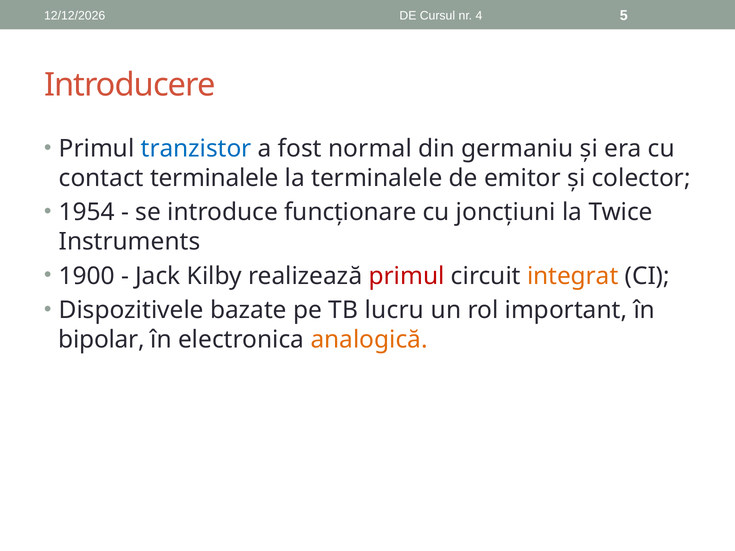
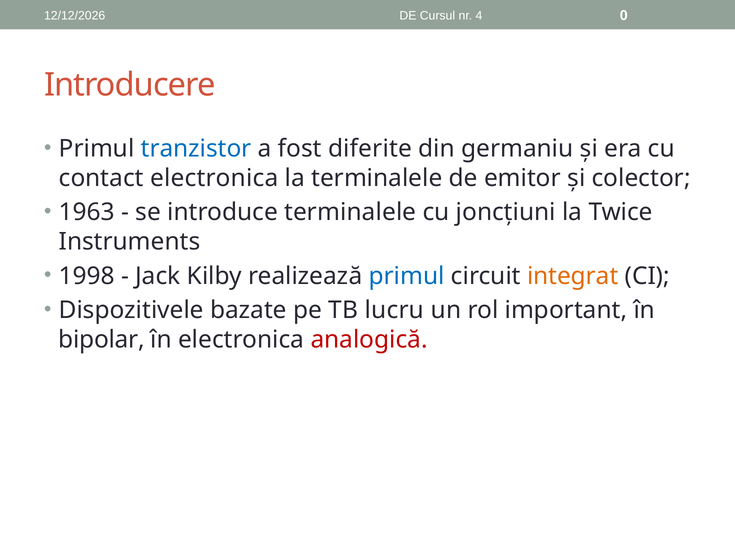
5: 5 -> 0 (624, 16)
normal: normal -> diferite (370, 149)
contact terminalele: terminalele -> electronica (214, 178)
1954: 1954 -> 1963 (87, 212)
introduce funcționare: funcționare -> terminalele (350, 212)
1900: 1900 -> 1998 (87, 276)
primul colour: red -> blue (407, 276)
analogică colour: orange -> red (369, 340)
